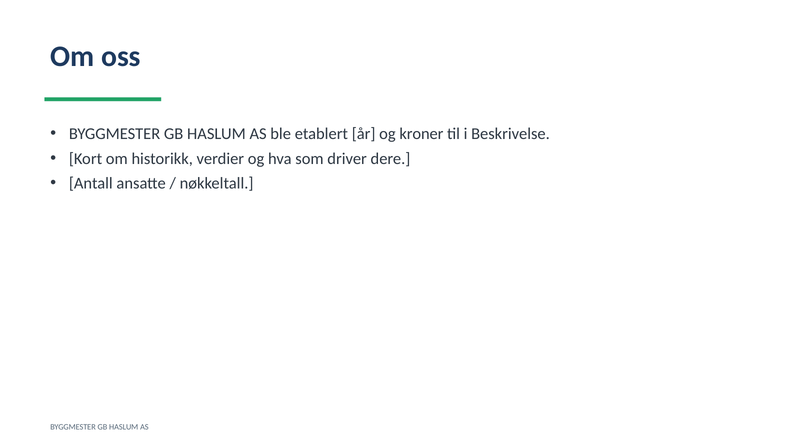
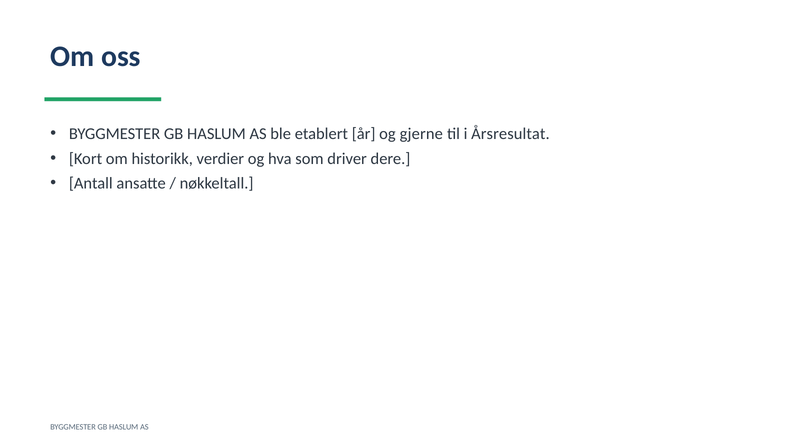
kroner: kroner -> gjerne (421, 134)
Beskrivelse: Beskrivelse -> Årsresultat (510, 134)
